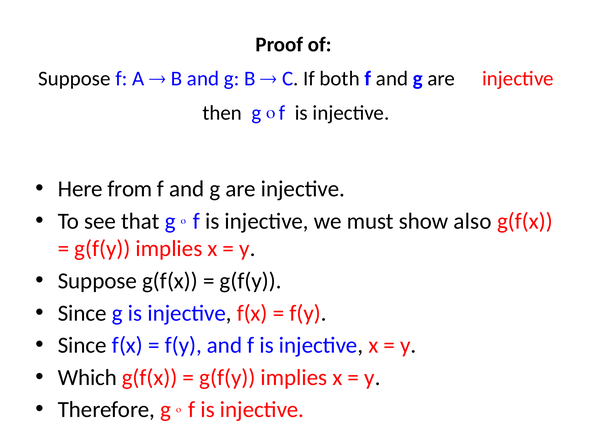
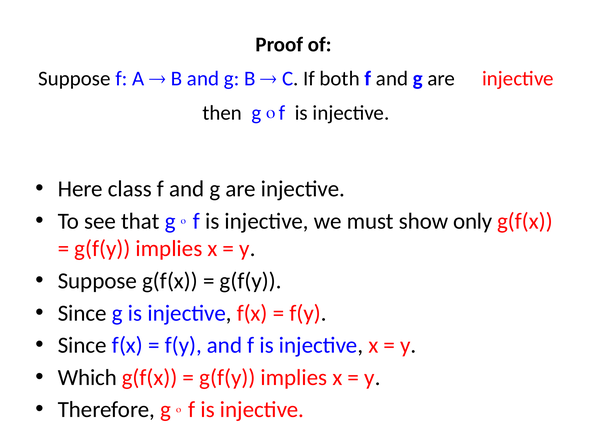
from: from -> class (130, 189)
also: also -> only (473, 221)
